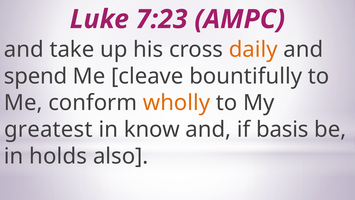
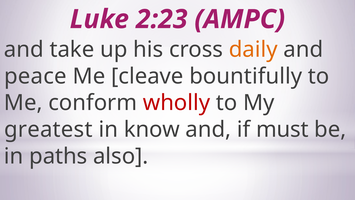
7:23: 7:23 -> 2:23 (162, 19)
spend: spend -> peace (35, 76)
wholly colour: orange -> red (176, 103)
basis: basis -> must (282, 129)
holds: holds -> paths (58, 156)
